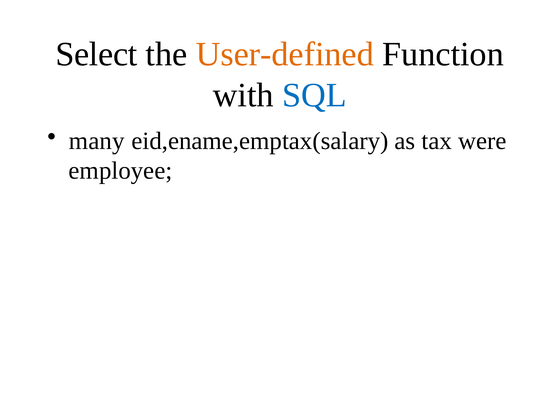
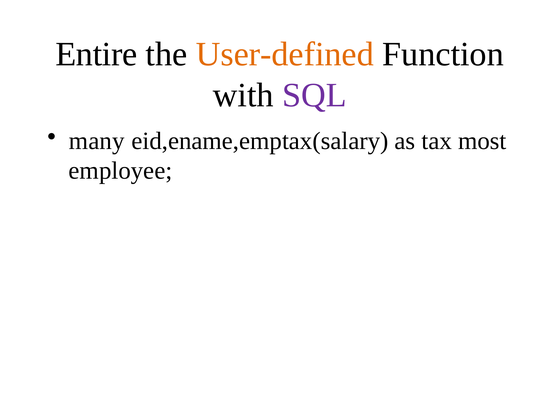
Select: Select -> Entire (96, 54)
SQL colour: blue -> purple (315, 95)
were: were -> most (482, 141)
